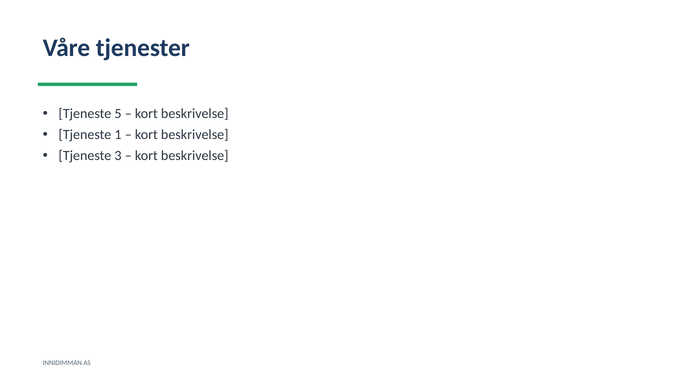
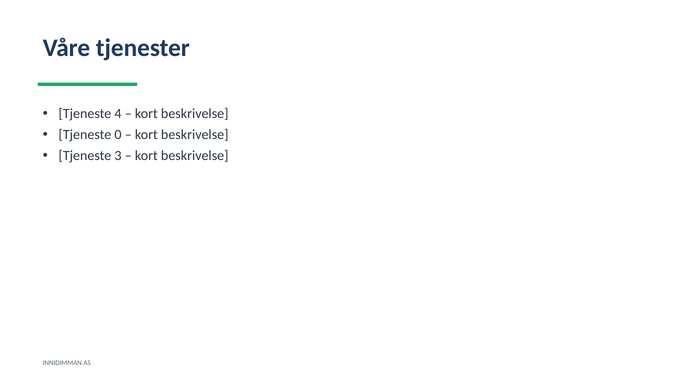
5: 5 -> 4 (118, 114)
1: 1 -> 0 (118, 135)
